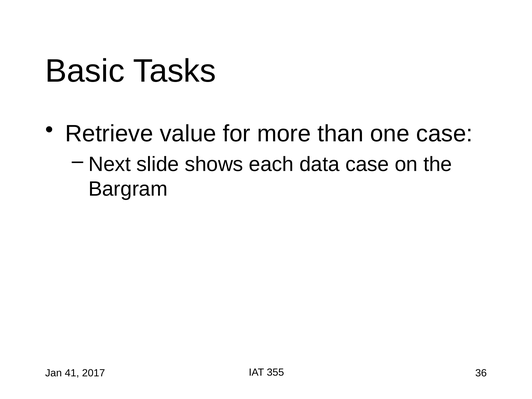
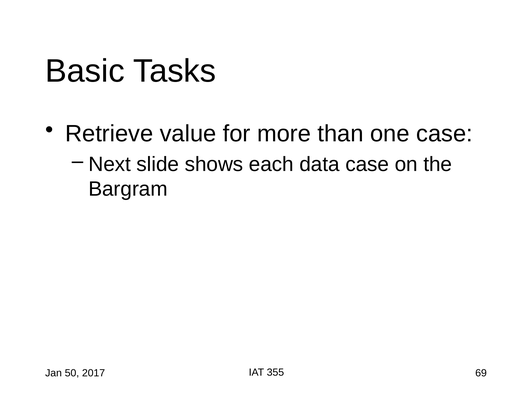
36: 36 -> 69 (481, 373)
41: 41 -> 50 (72, 373)
